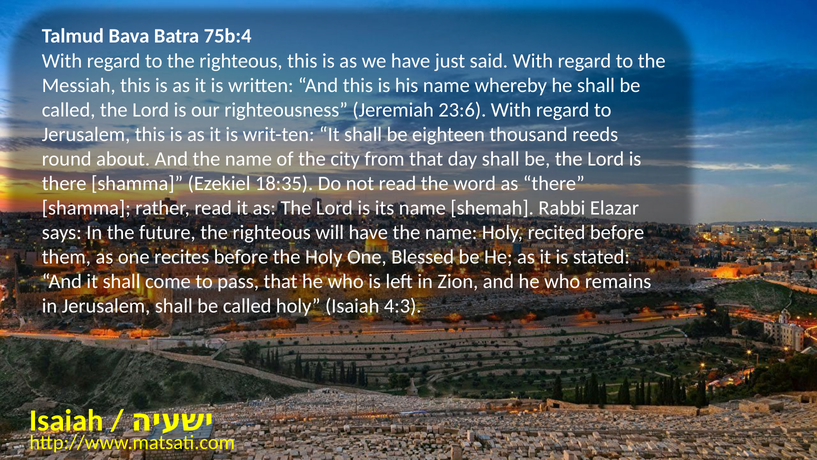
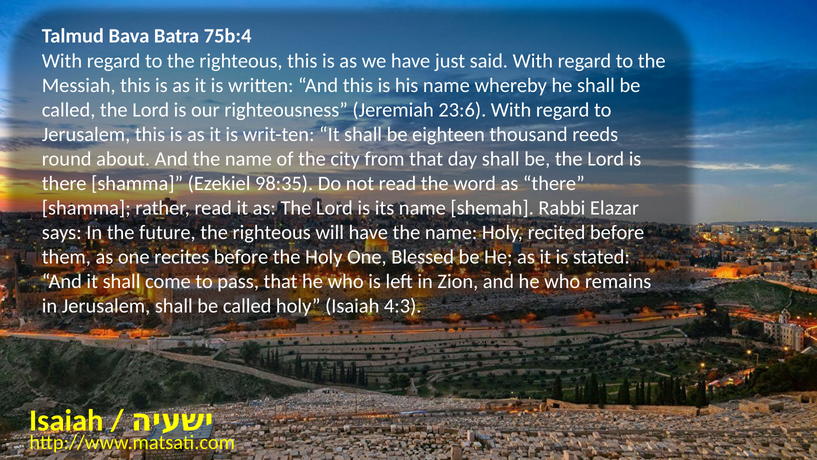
18:35: 18:35 -> 98:35 (284, 183)
